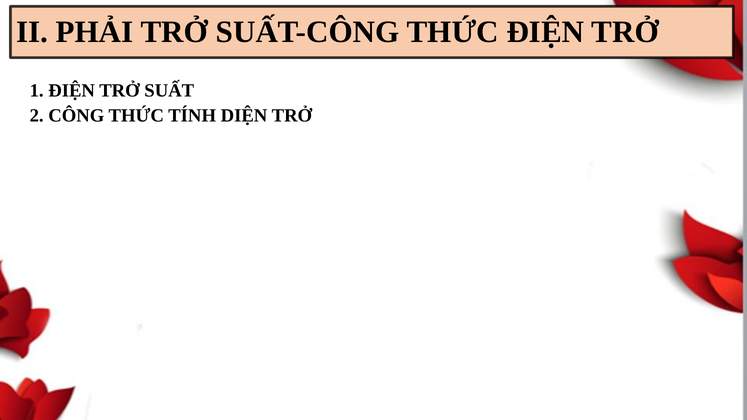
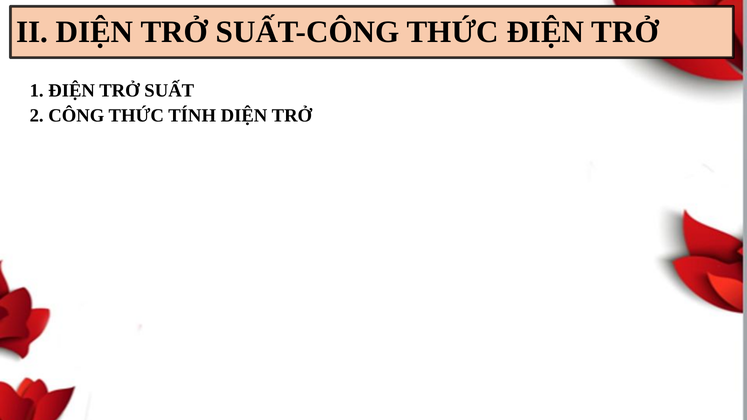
II PHẢI: PHẢI -> DIỆN (95, 32)
